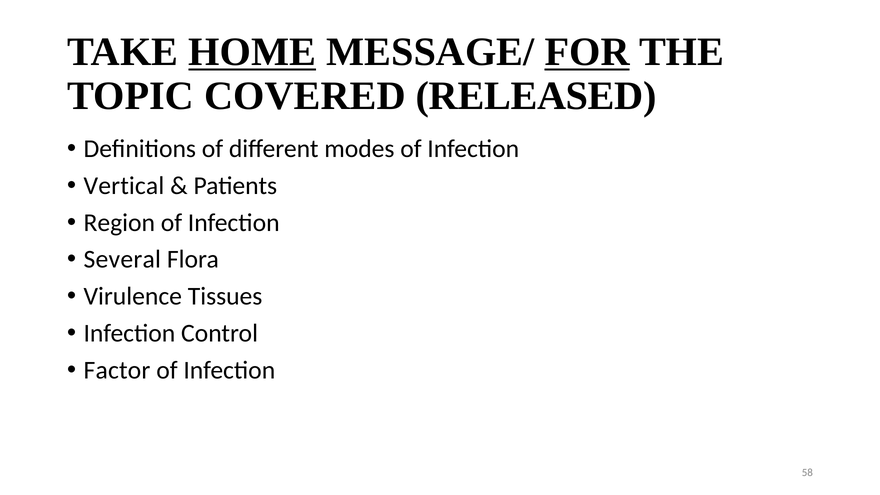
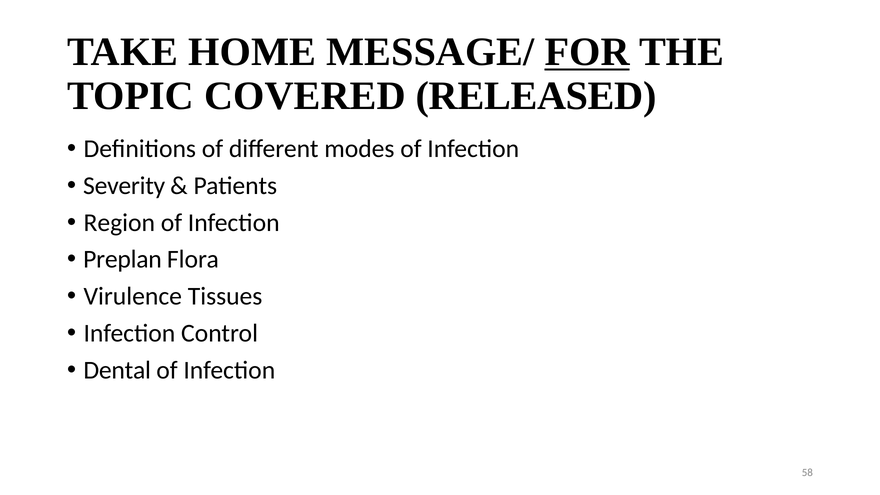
HOME underline: present -> none (252, 52)
Vertical: Vertical -> Severity (124, 186)
Several: Several -> Preplan (123, 259)
Factor: Factor -> Dental (117, 370)
